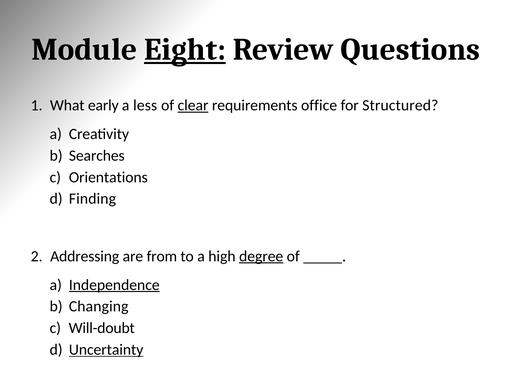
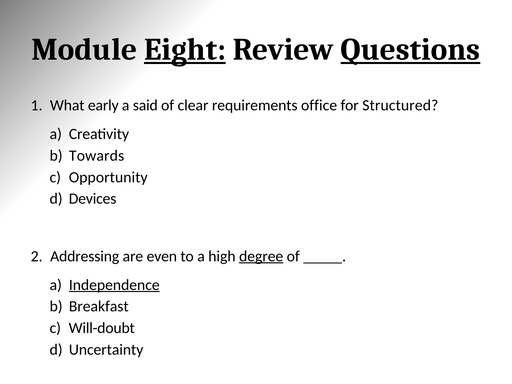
Questions underline: none -> present (410, 50)
less: less -> said (145, 105)
clear underline: present -> none (193, 105)
Searches: Searches -> Towards (97, 156)
Orientations: Orientations -> Opportunity (108, 177)
Finding: Finding -> Devices (93, 199)
from: from -> even (162, 256)
Changing: Changing -> Breakfast (99, 306)
Uncertainty underline: present -> none (106, 350)
